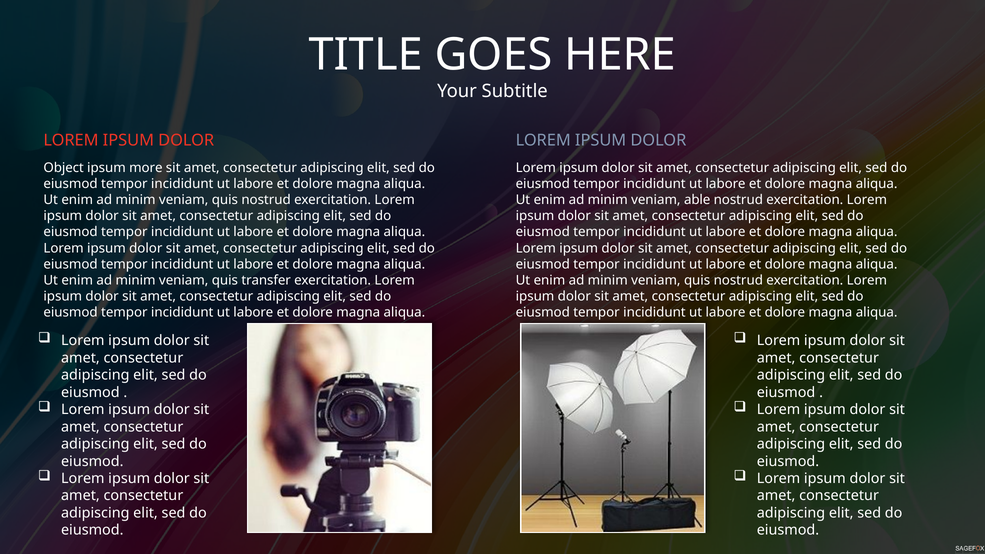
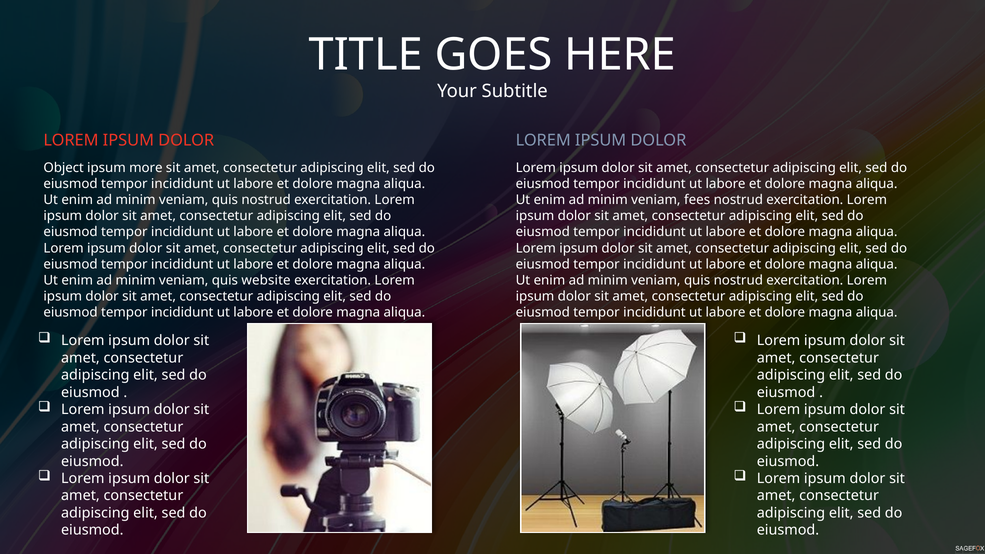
able: able -> fees (697, 200)
transfer: transfer -> website (266, 280)
